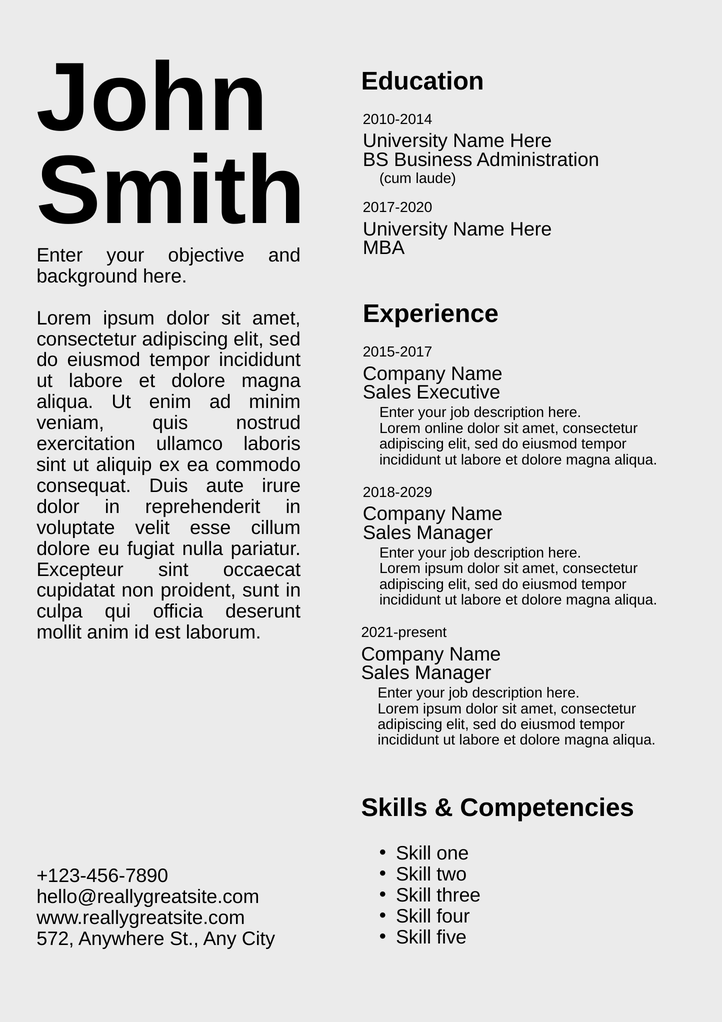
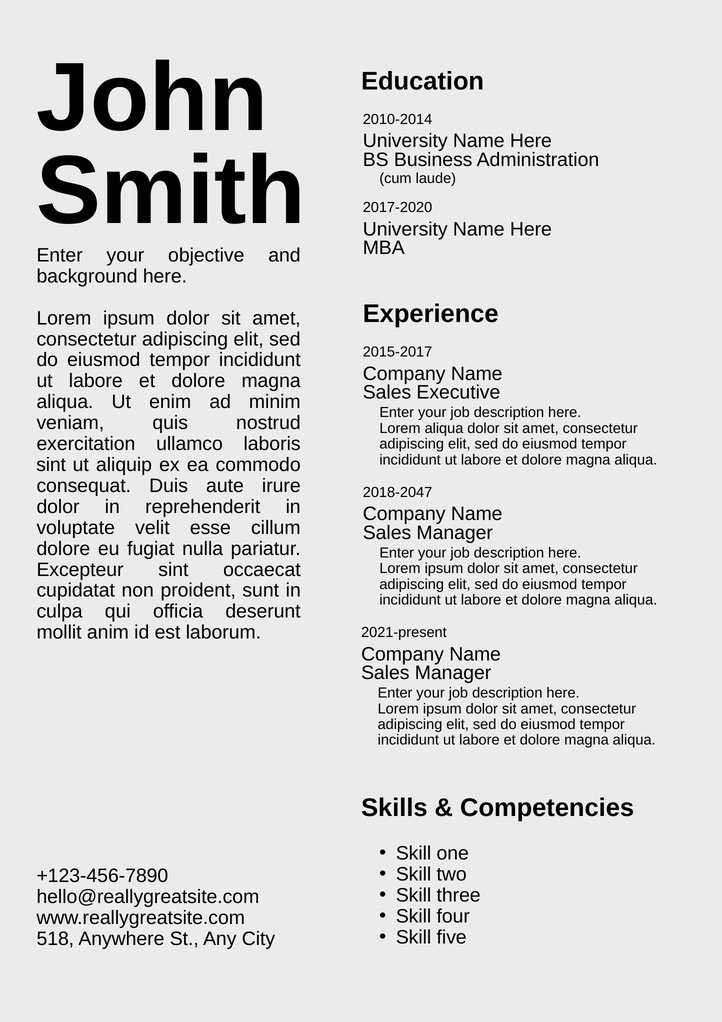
Lorem online: online -> aliqua (444, 428)
2018-2029: 2018-2029 -> 2018-2047 (398, 492)
572: 572 -> 518 (55, 938)
